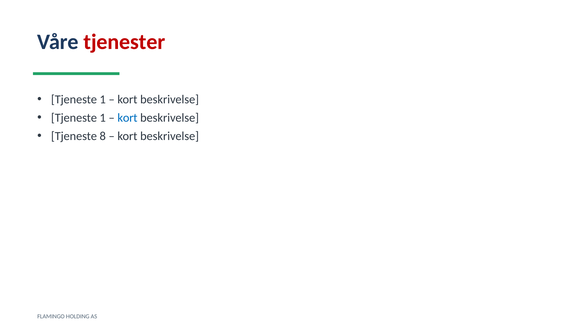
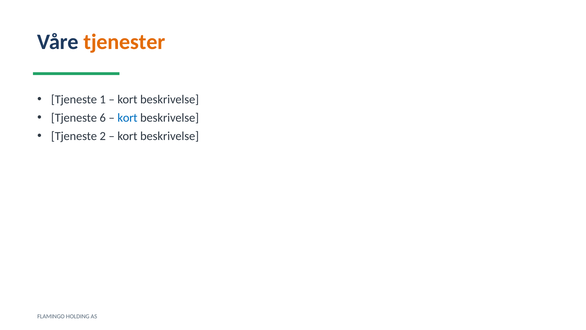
tjenester colour: red -> orange (124, 42)
1: 1 -> 6 (103, 118)
8: 8 -> 2 (103, 136)
